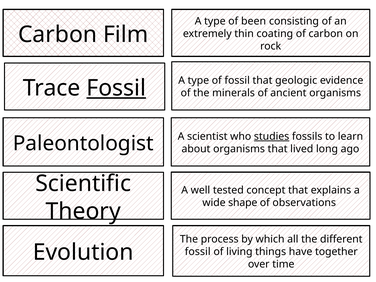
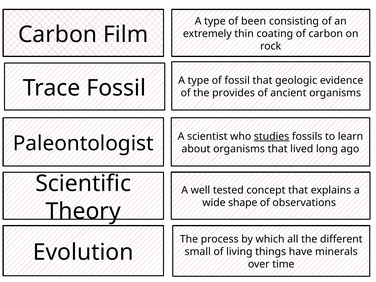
Fossil underline: present -> none (116, 88)
minerals: minerals -> provides (233, 93)
fossil: fossil -> small (198, 252)
together: together -> minerals (336, 252)
